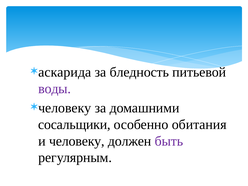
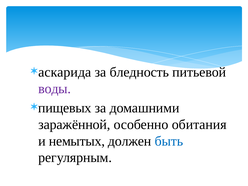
человеку: человеку -> пищевых (65, 108)
сосальщики: сосальщики -> заражённой (74, 125)
и человеку: человеку -> немытых (77, 141)
быть colour: purple -> blue (169, 141)
